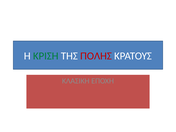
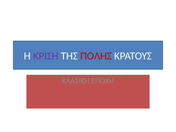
ΚΡΙΣΗ colour: green -> purple (46, 56)
